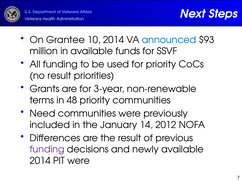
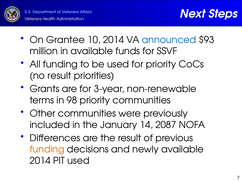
48: 48 -> 98 (72, 100)
Need: Need -> Other (43, 113)
2012: 2012 -> 2087 (166, 125)
funding colour: purple -> orange (47, 149)
PIT were: were -> used (78, 160)
